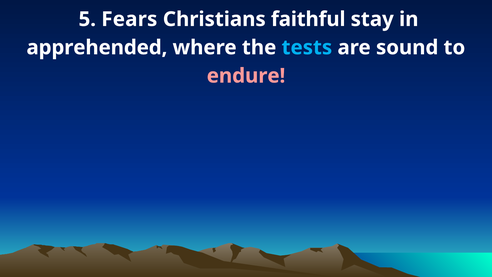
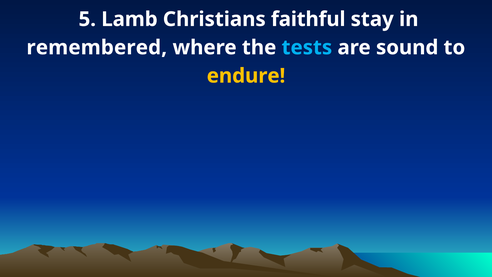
Fears: Fears -> Lamb (129, 19)
apprehended: apprehended -> remembered (97, 47)
endure colour: pink -> yellow (246, 76)
